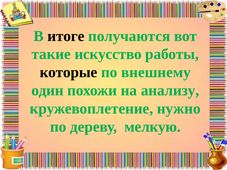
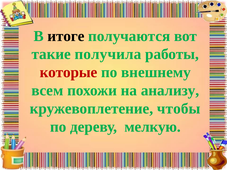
искусство: искусство -> получила (108, 54)
которые colour: black -> red (69, 72)
один: один -> всем (47, 91)
нужно: нужно -> чтобы (179, 109)
